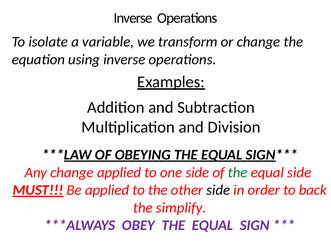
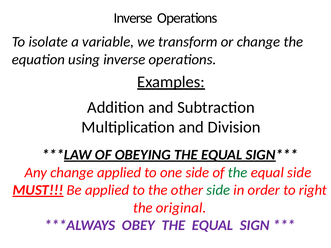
side colour: black -> green (218, 190)
back: back -> right (313, 190)
simplify: simplify -> original (181, 208)
